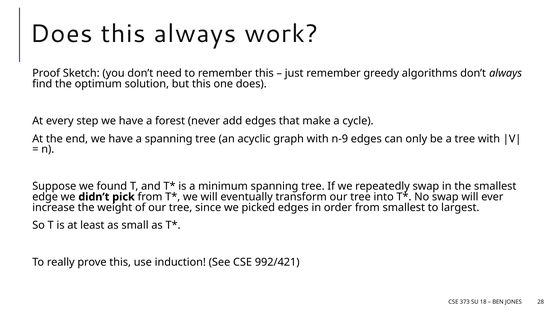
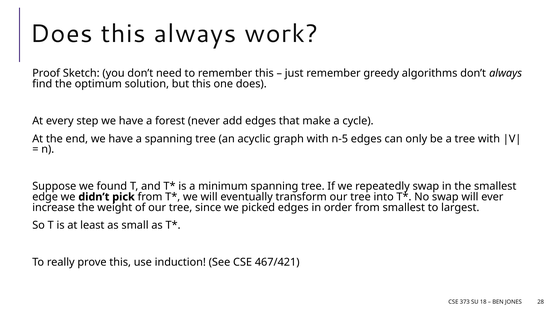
n-9: n-9 -> n-5 (340, 139)
992/421: 992/421 -> 467/421 (277, 262)
